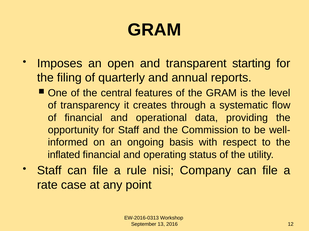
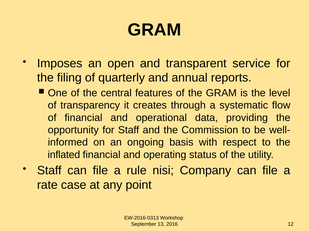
starting: starting -> service (251, 64)
